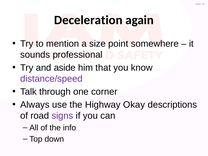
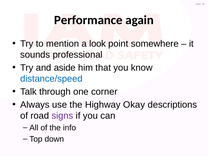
Deceleration: Deceleration -> Performance (88, 20)
size: size -> look (98, 44)
distance/speed colour: purple -> blue (51, 79)
